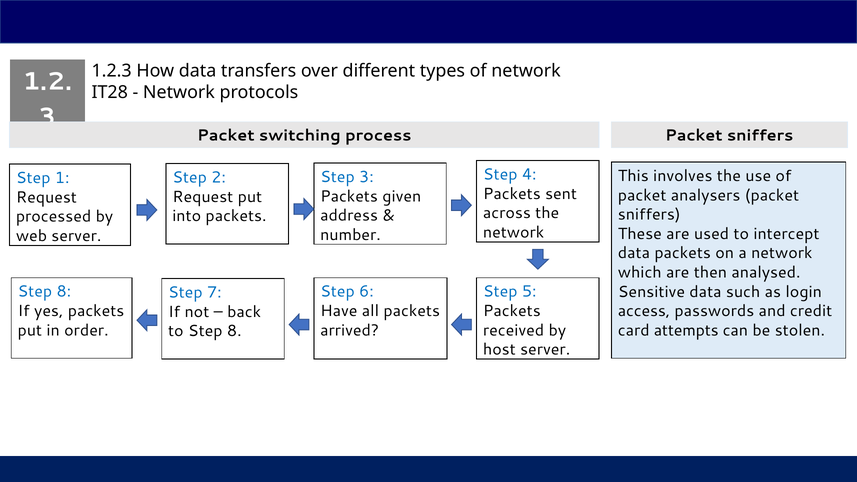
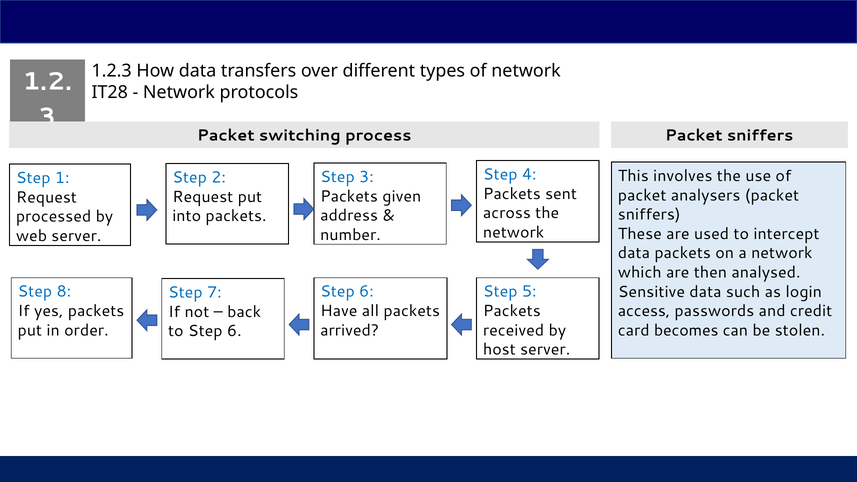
attempts: attempts -> becomes (686, 330)
to Step 8: 8 -> 6 (234, 331)
